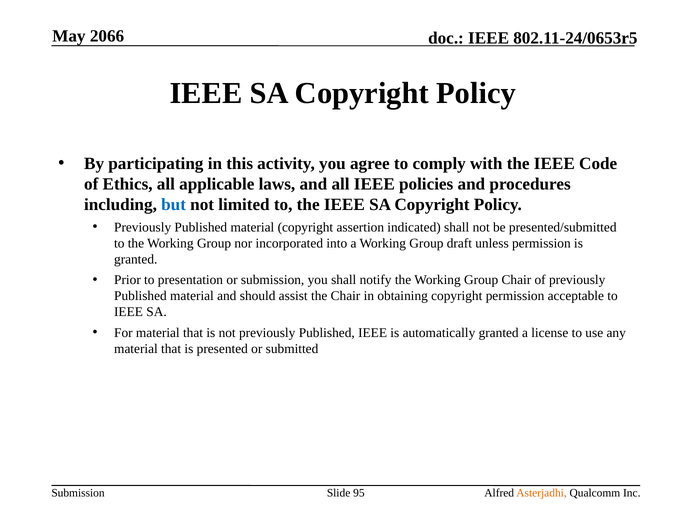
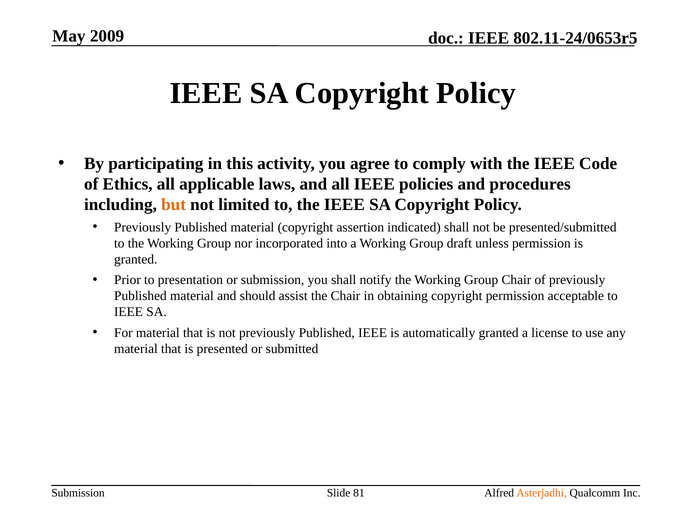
2066: 2066 -> 2009 (107, 36)
but colour: blue -> orange (174, 205)
95: 95 -> 81 (359, 493)
